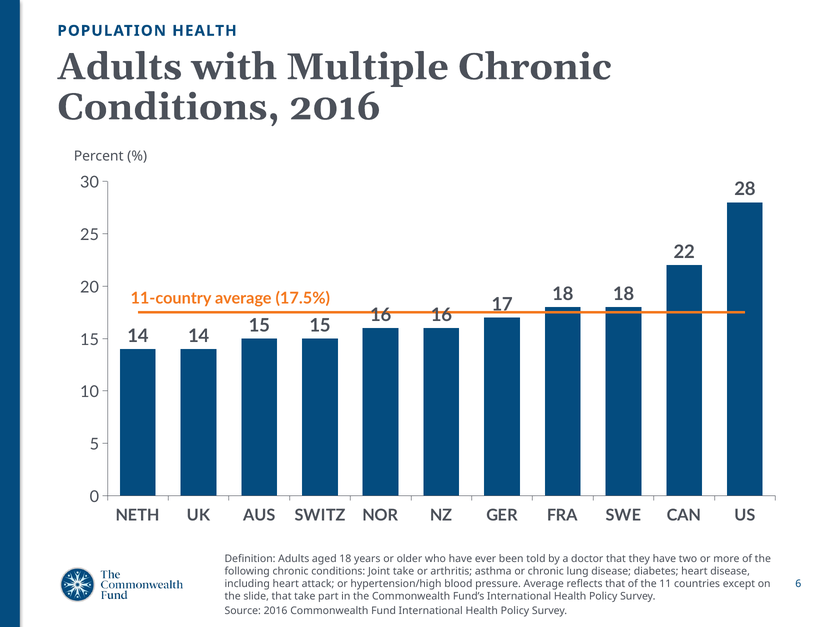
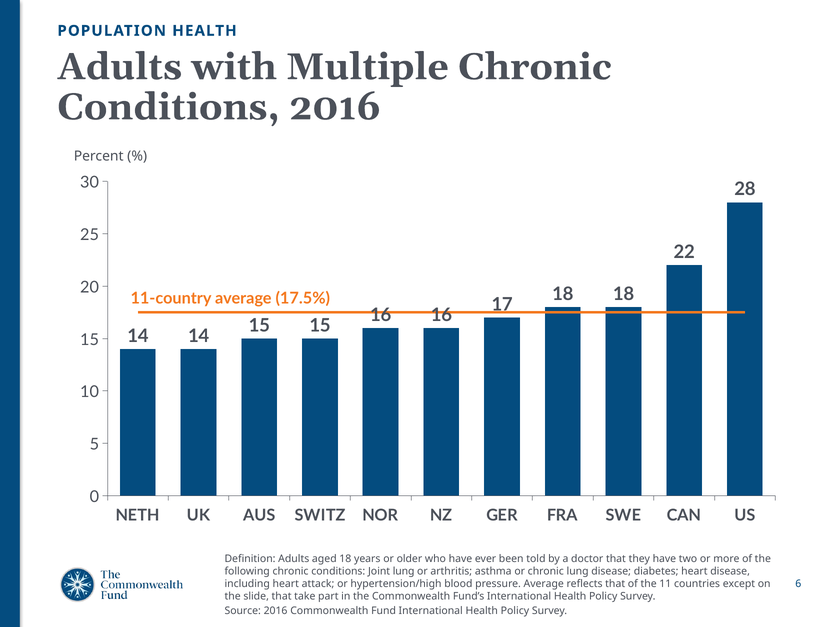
Joint take: take -> lung (404, 571)
